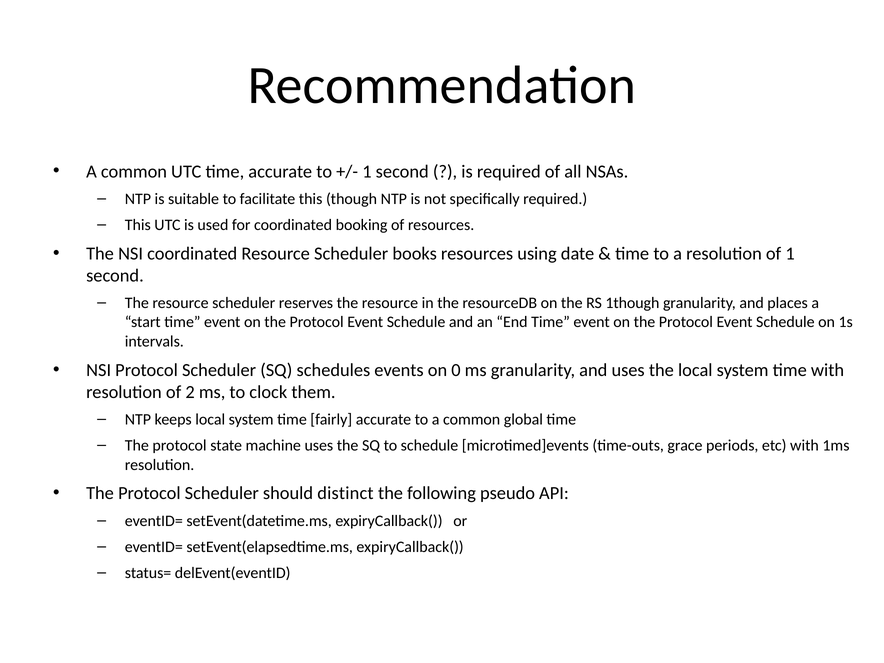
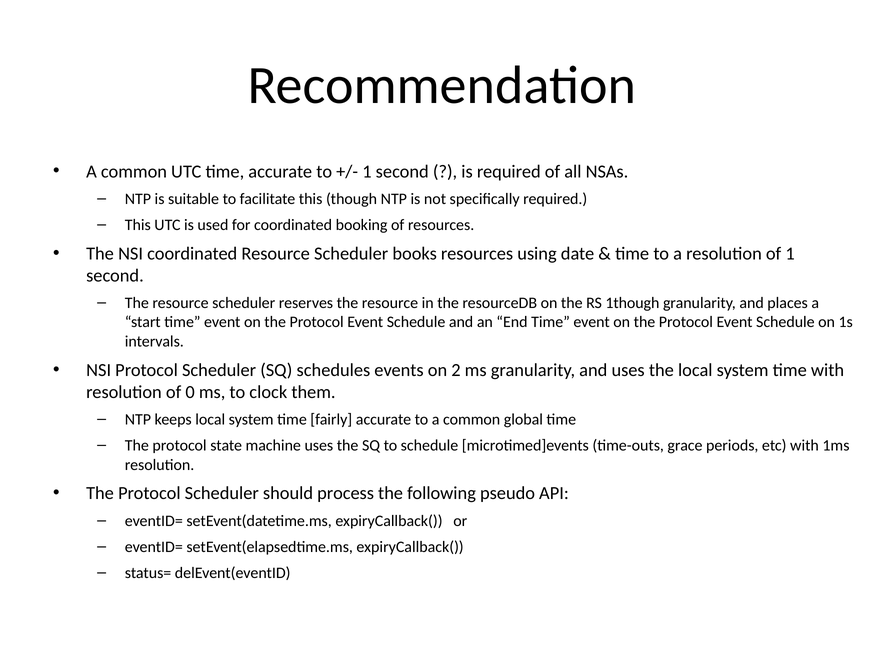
0: 0 -> 2 (456, 370)
2: 2 -> 0 (190, 392)
distinct: distinct -> process (346, 493)
